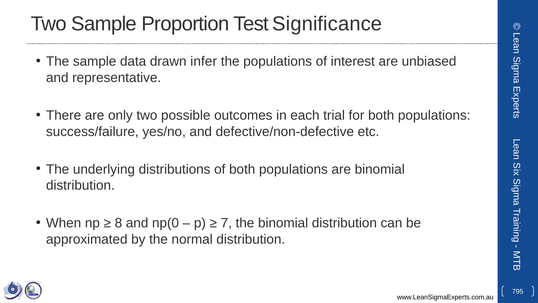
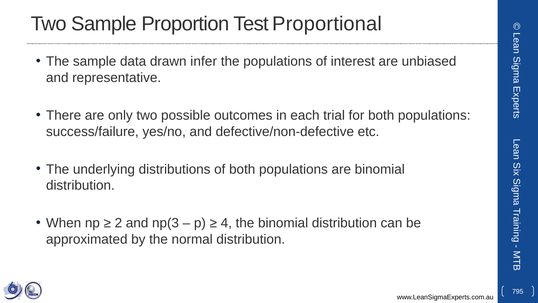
Significance: Significance -> Proportional (327, 24)
8: 8 -> 2 (118, 223)
np(0: np(0 -> np(3 (166, 223)
7: 7 -> 4 (226, 223)
